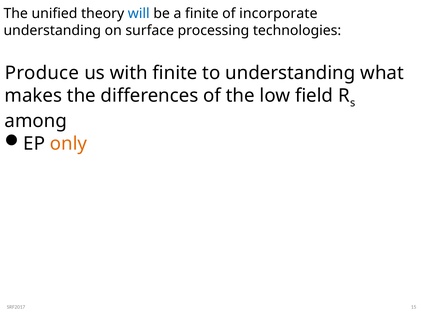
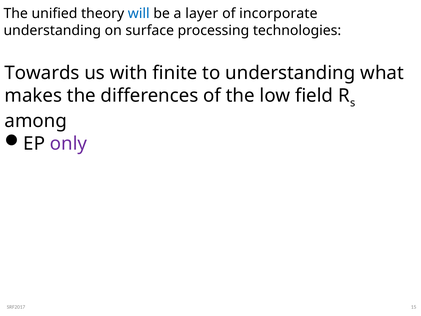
a finite: finite -> layer (202, 14)
Produce: Produce -> Towards (42, 73)
only colour: orange -> purple (68, 143)
